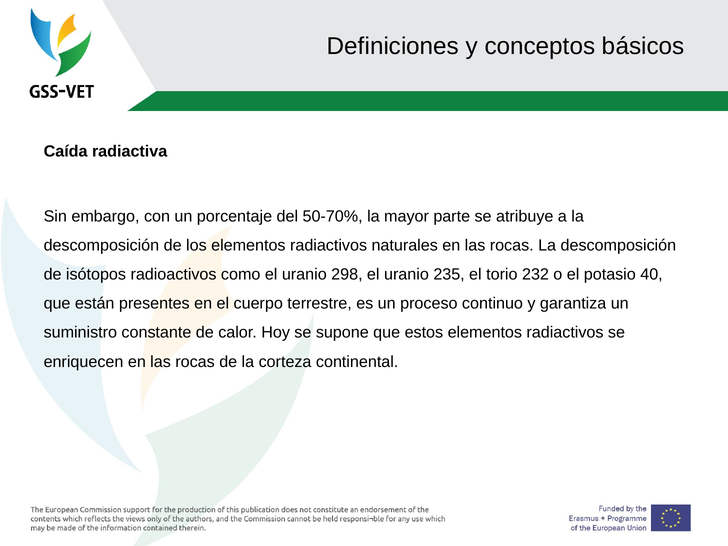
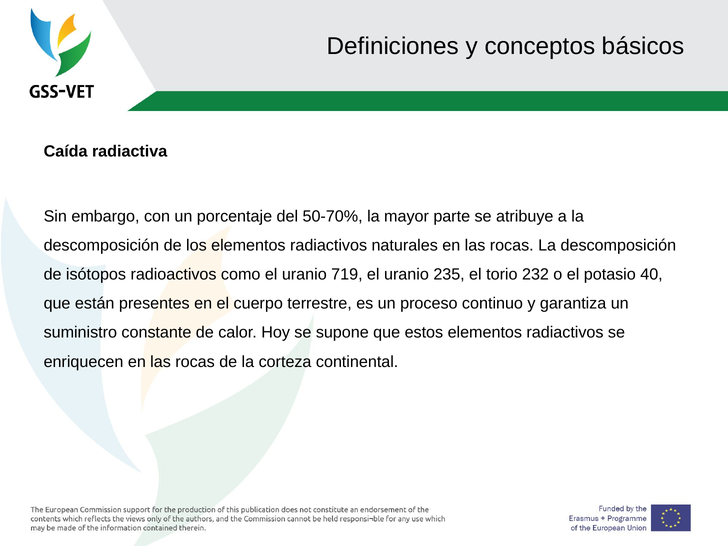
298: 298 -> 719 (347, 274)
